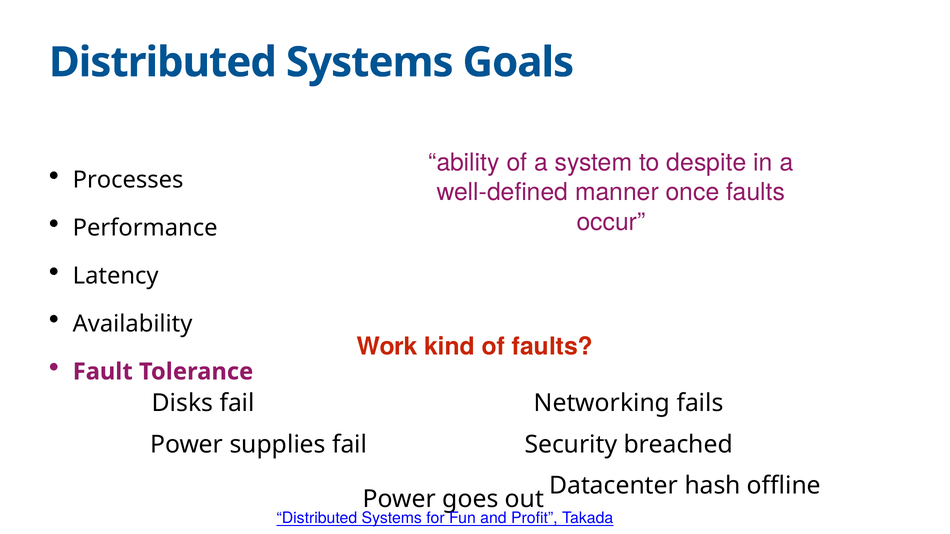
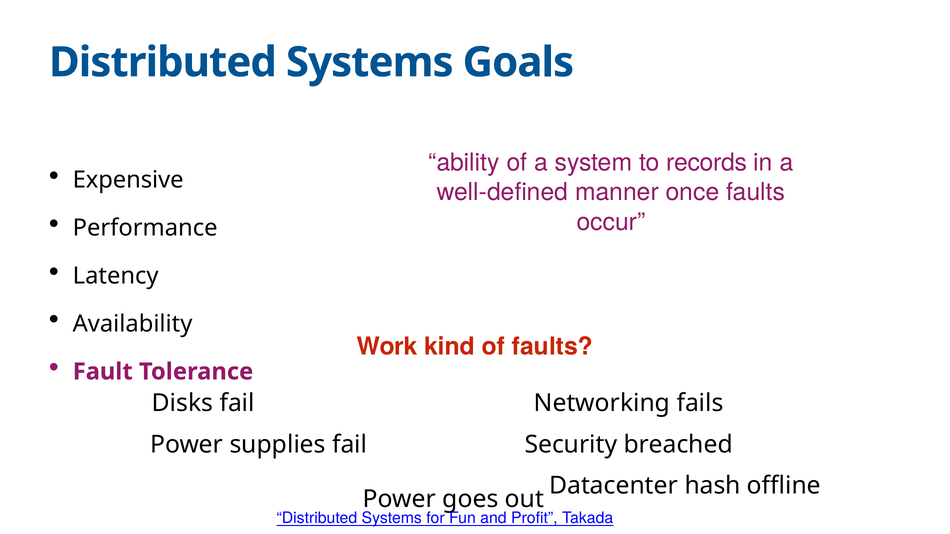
despite: despite -> records (707, 163)
Processes: Processes -> Expensive (128, 180)
